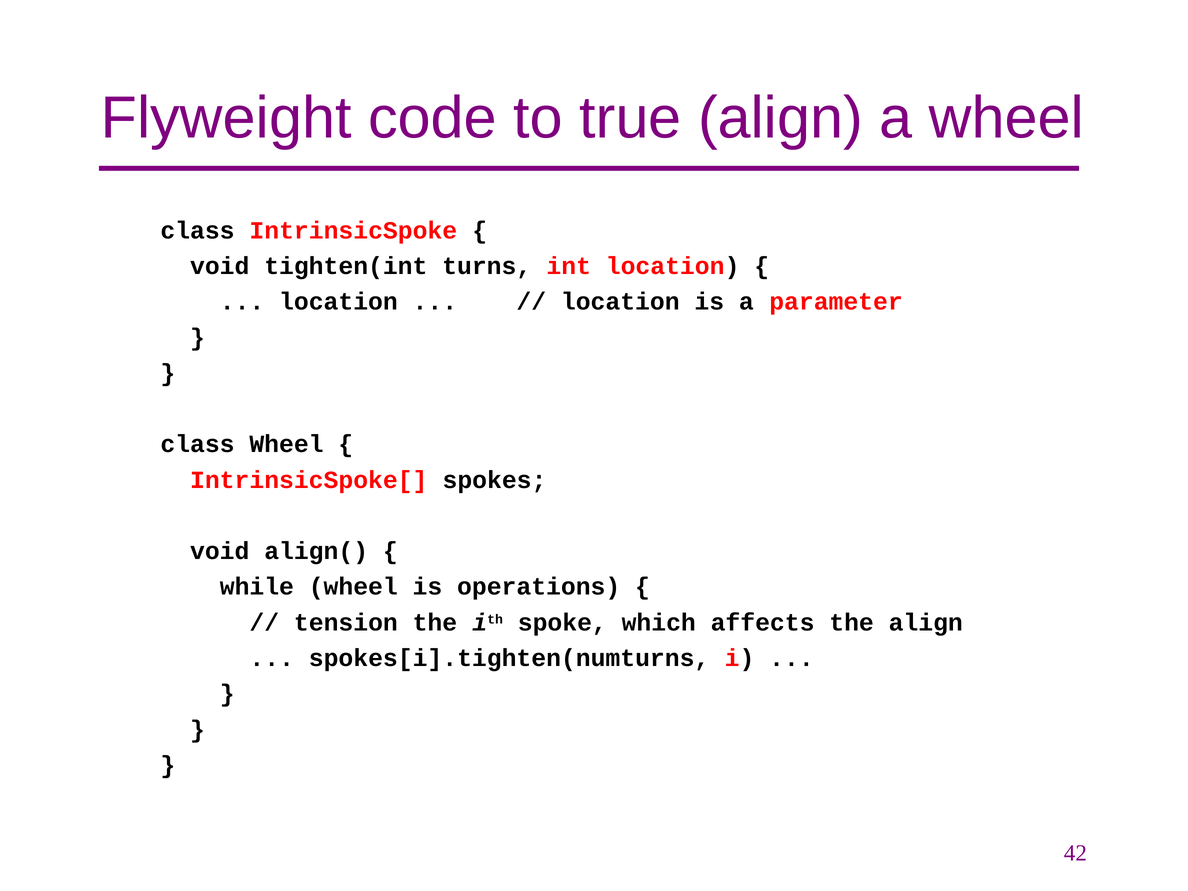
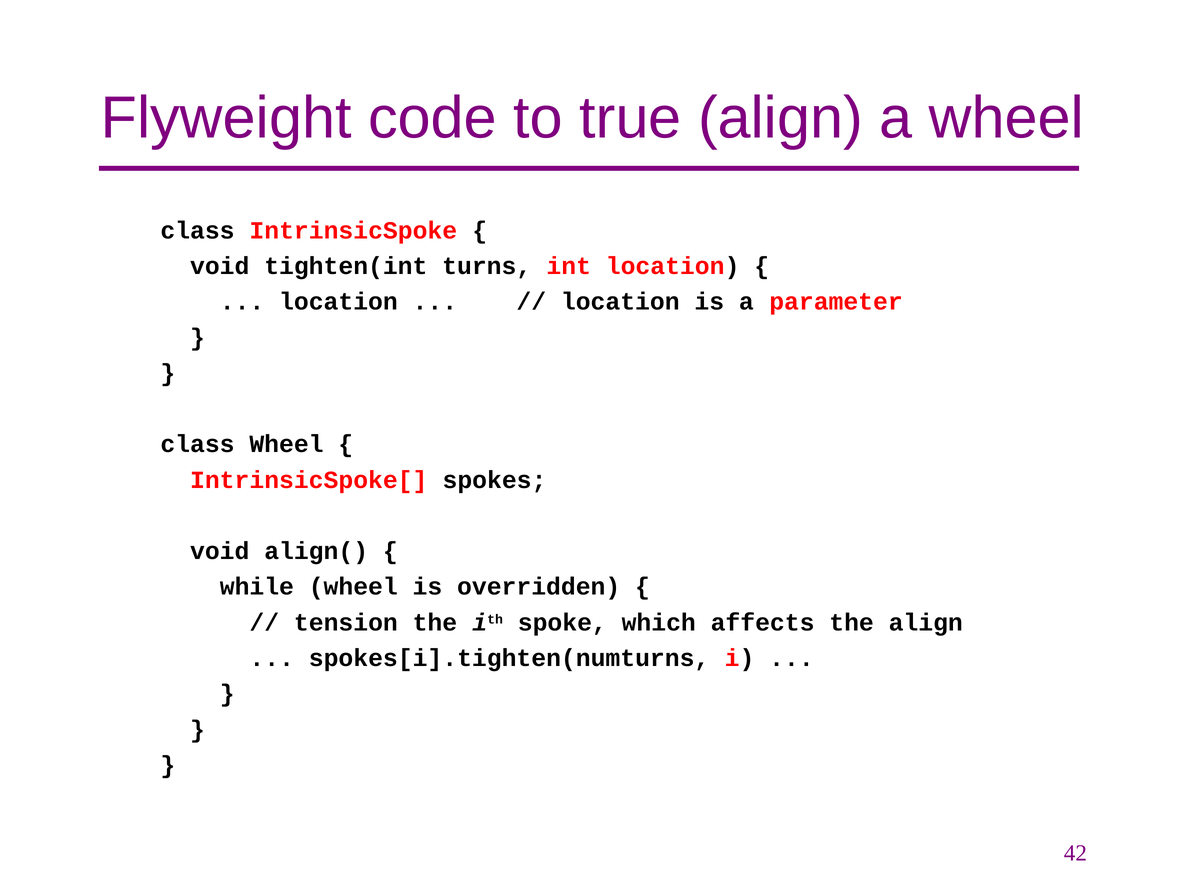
operations: operations -> overridden (539, 587)
